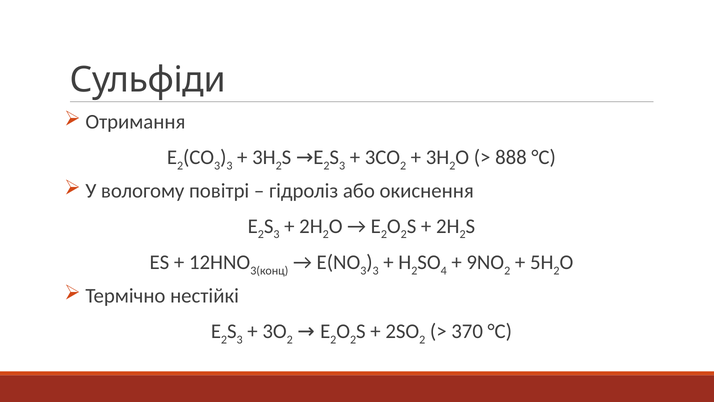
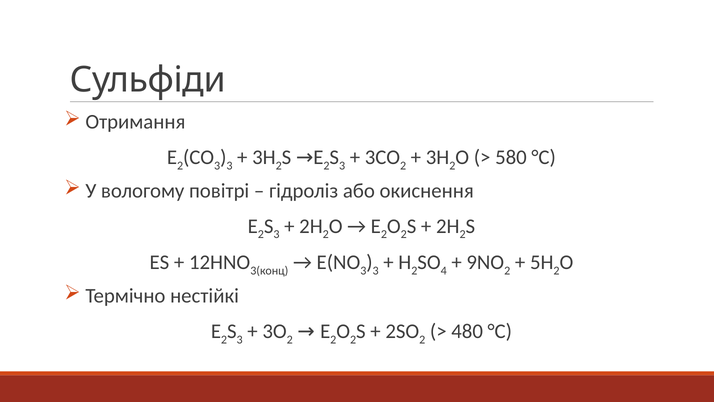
888: 888 -> 580 (511, 157)
370: 370 -> 480 (467, 331)
